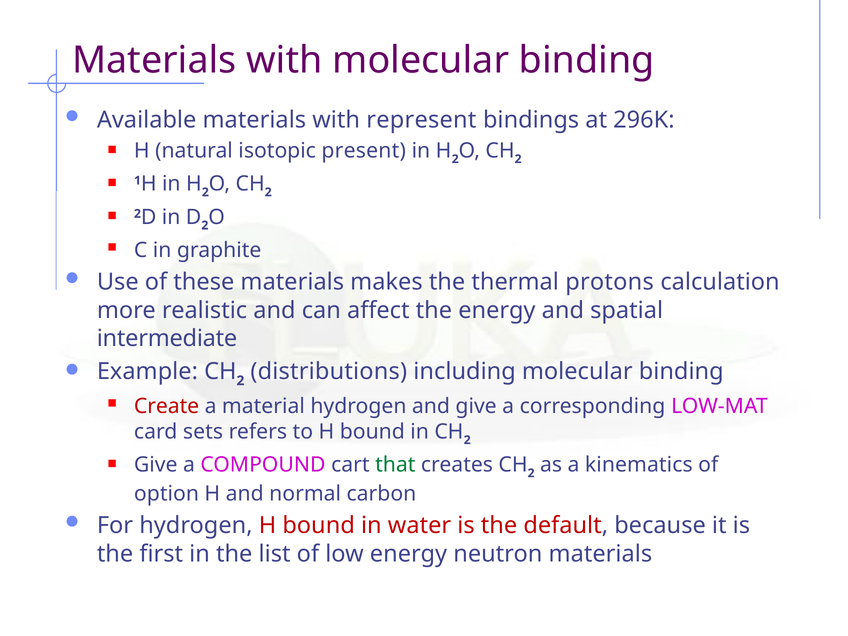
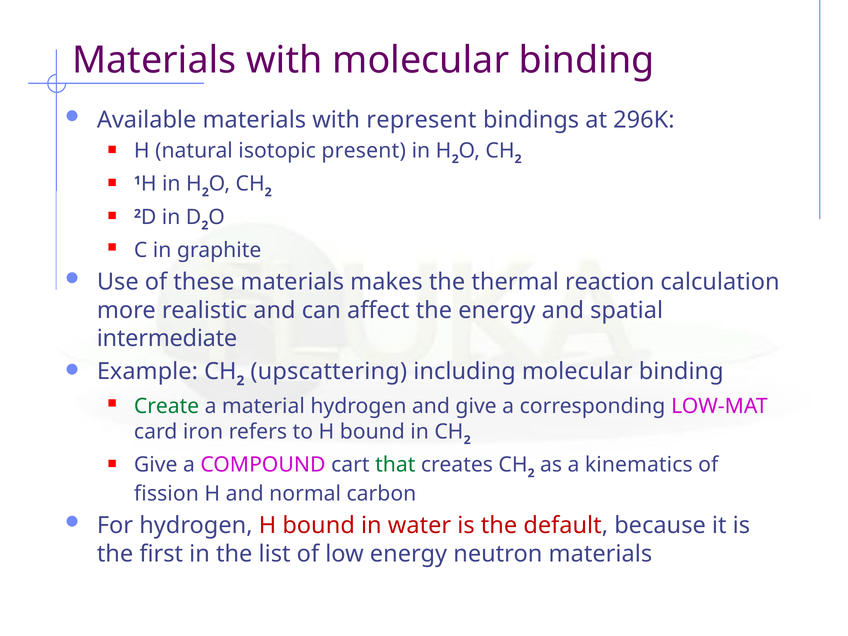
protons: protons -> reaction (610, 282)
distributions: distributions -> upscattering (329, 372)
Create colour: red -> green (167, 406)
sets: sets -> iron (203, 432)
option: option -> fission (166, 494)
